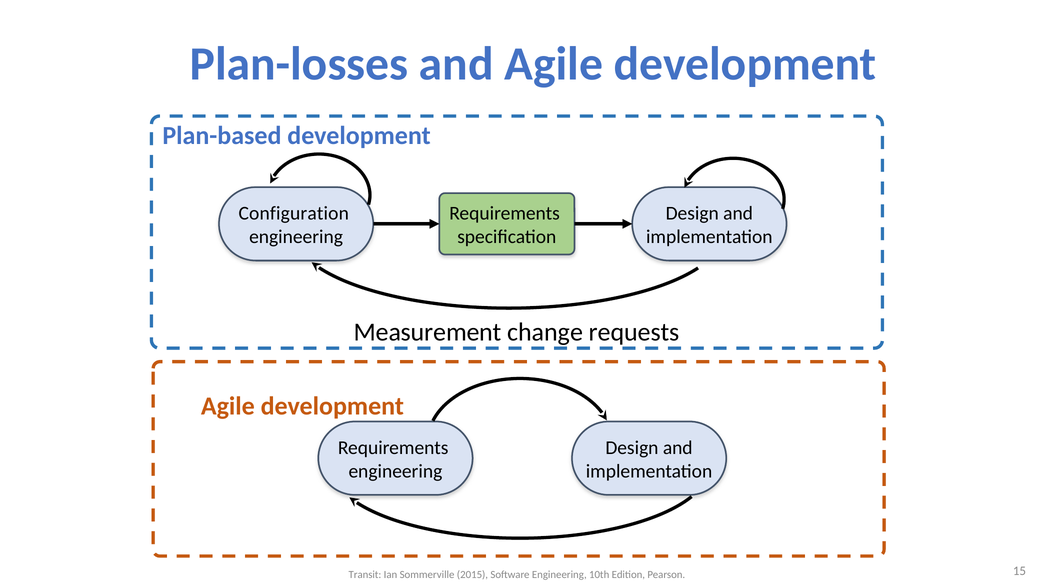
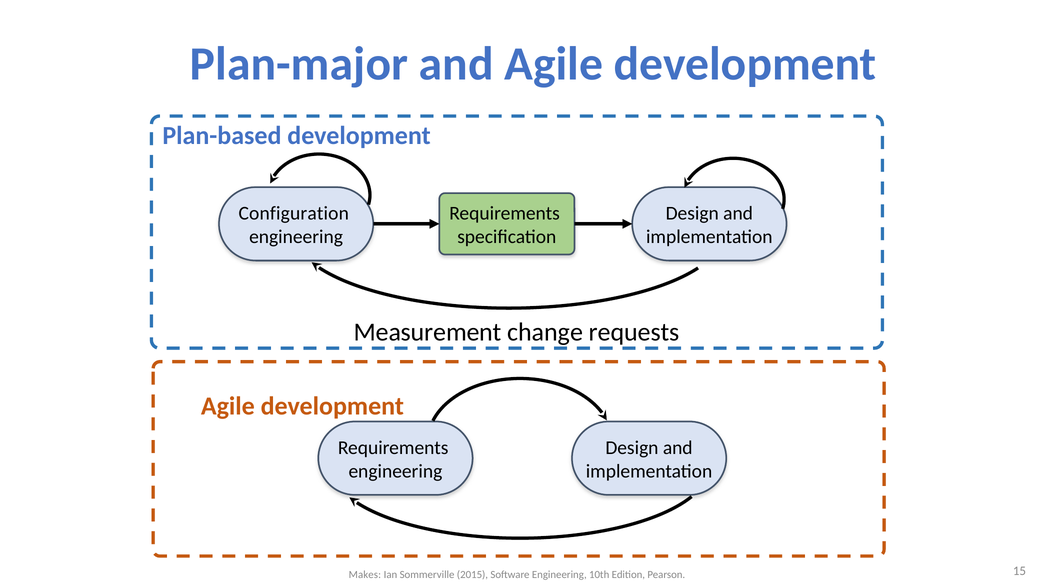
Plan-losses: Plan-losses -> Plan-major (299, 64)
Transit: Transit -> Makes (365, 575)
